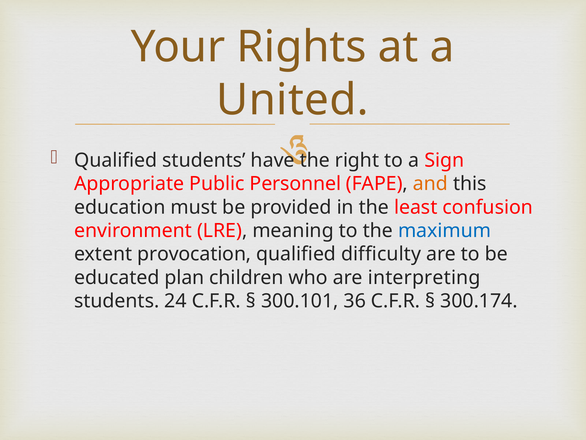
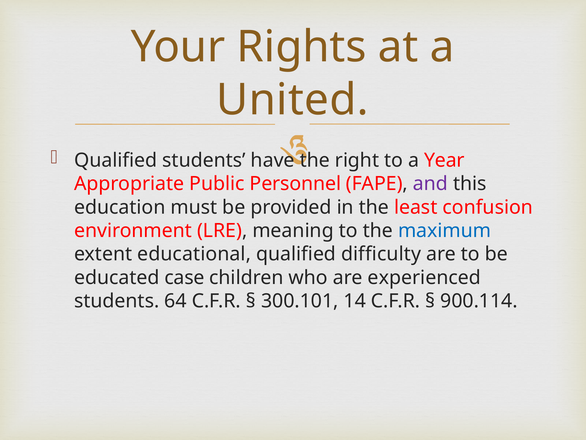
Sign: Sign -> Year (444, 160)
and colour: orange -> purple (430, 184)
provocation: provocation -> educational (194, 254)
plan: plan -> case (184, 277)
interpreting: interpreting -> experienced (424, 277)
24: 24 -> 64 (175, 301)
36: 36 -> 14 (355, 301)
300.174: 300.174 -> 900.114 (479, 301)
